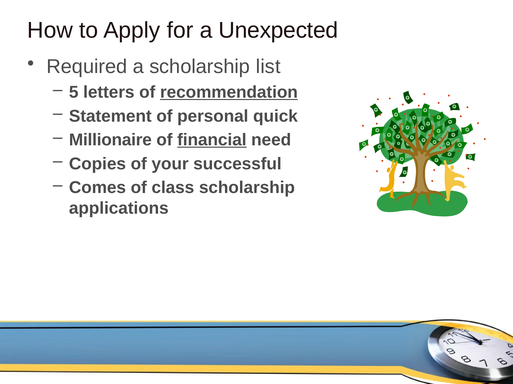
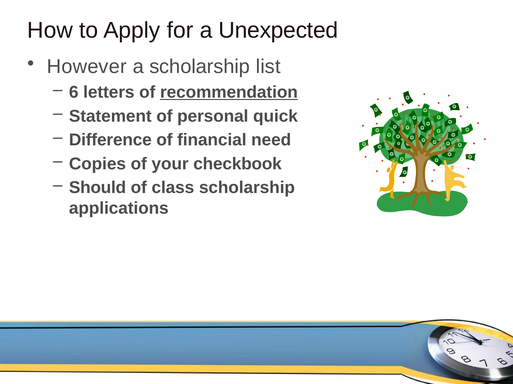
Required: Required -> However (87, 67)
5: 5 -> 6 (74, 92)
Millionaire: Millionaire -> Difference (110, 140)
financial underline: present -> none (212, 140)
successful: successful -> checkbook (238, 164)
Comes: Comes -> Should (98, 188)
